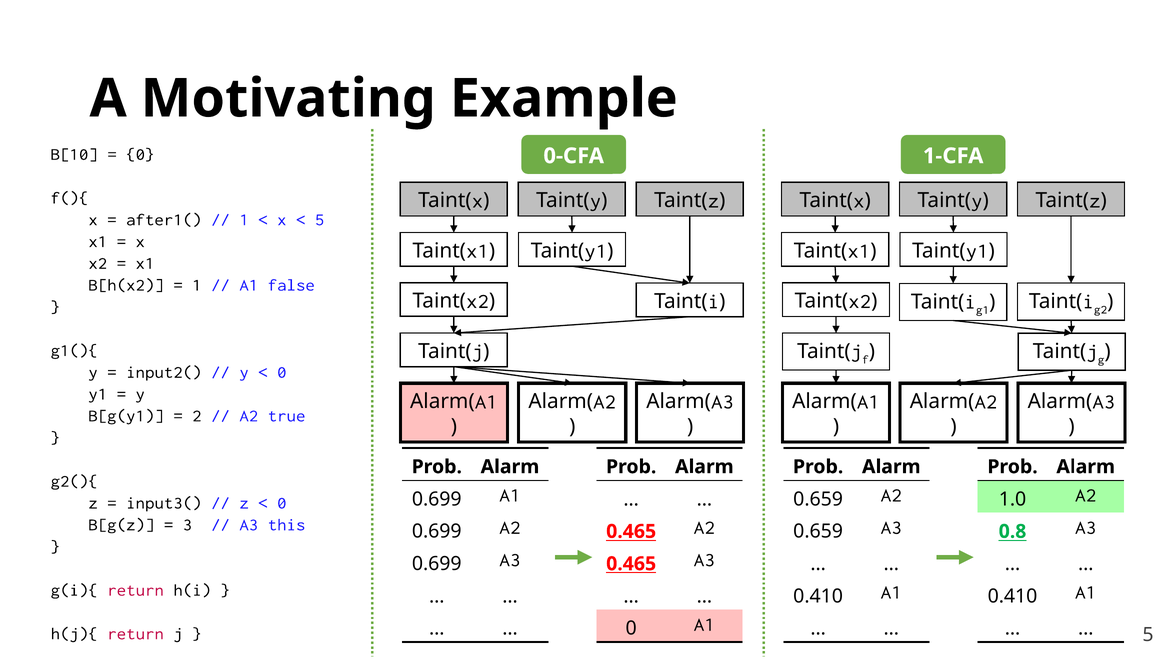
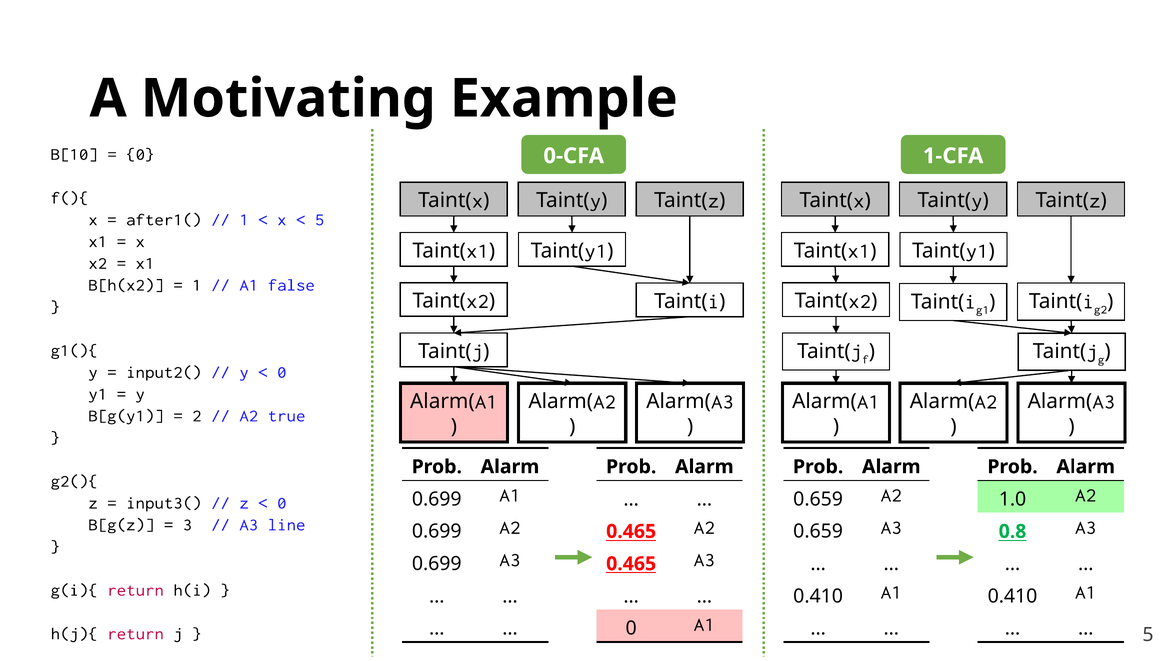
this: this -> line (287, 524)
